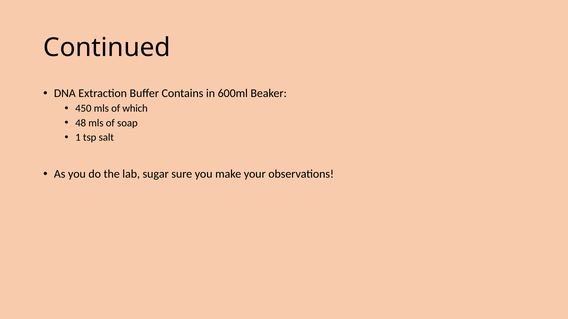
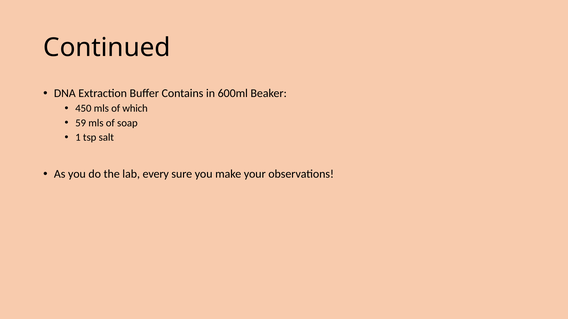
48: 48 -> 59 (81, 123)
sugar: sugar -> every (156, 174)
